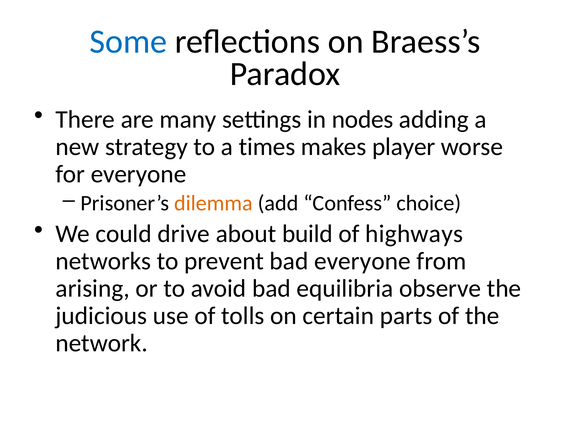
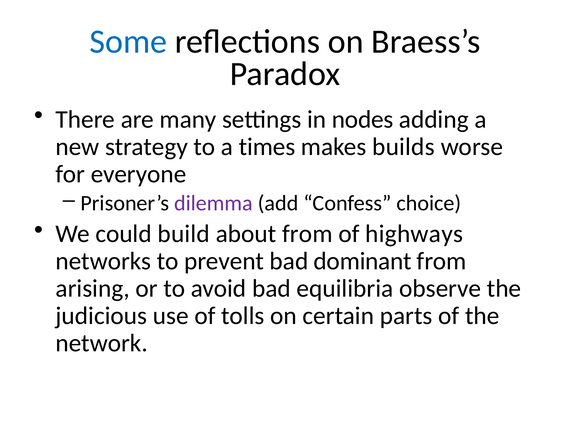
player: player -> builds (403, 147)
dilemma colour: orange -> purple (214, 204)
drive: drive -> build (184, 234)
about build: build -> from (307, 234)
bad everyone: everyone -> dominant (363, 262)
